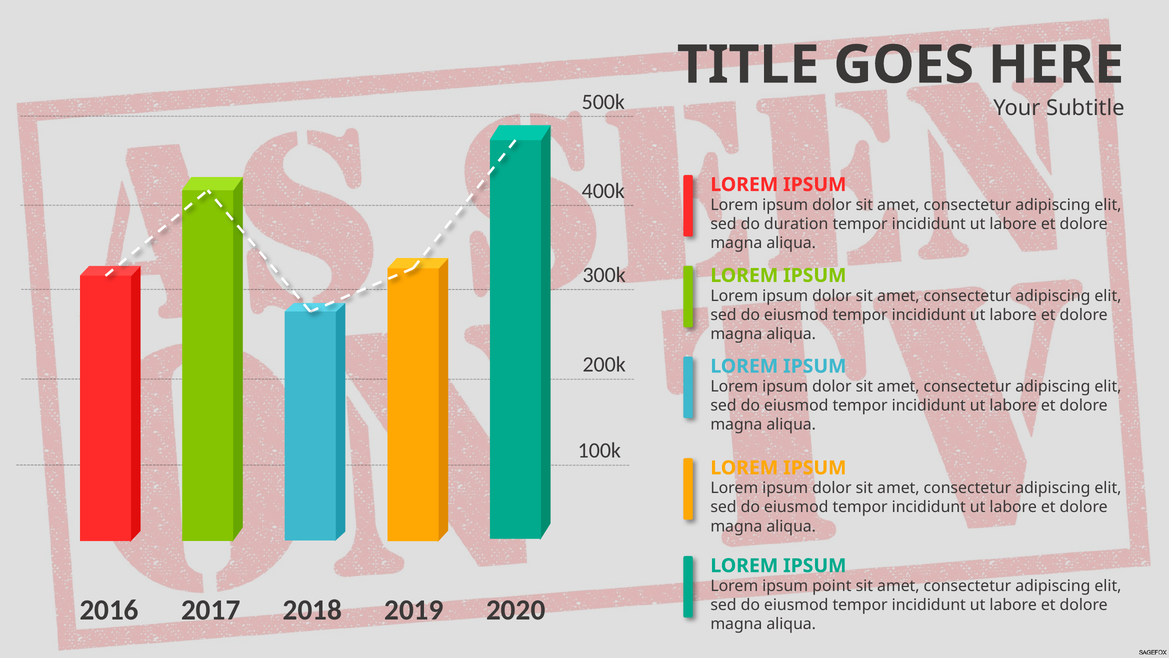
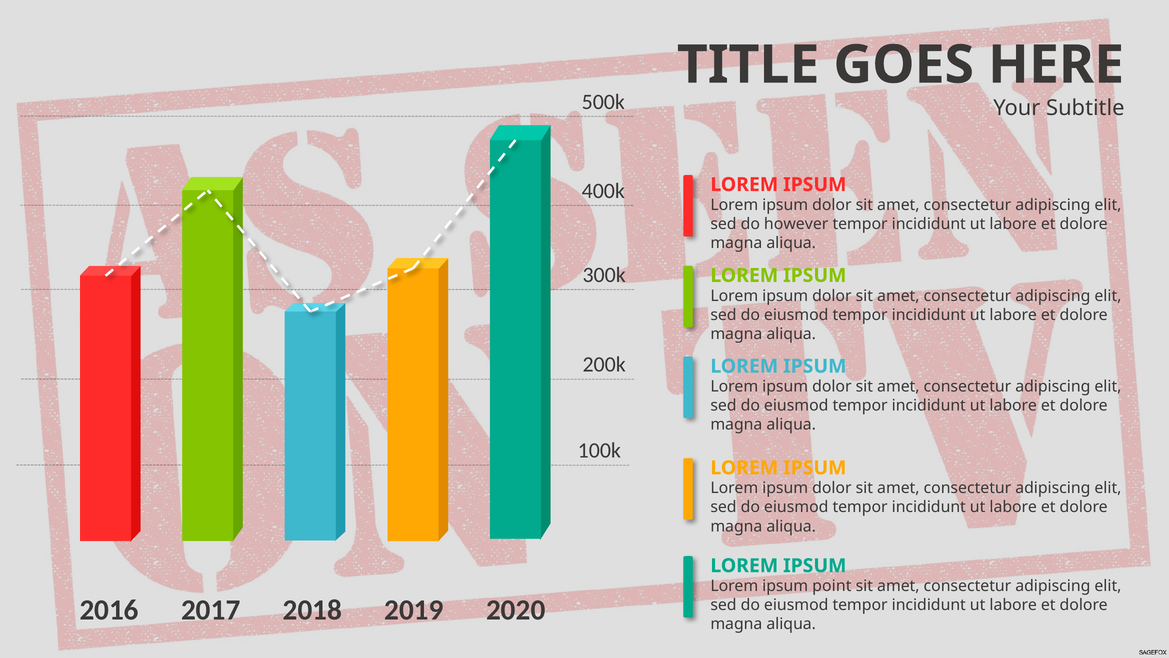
duration: duration -> however (796, 224)
